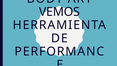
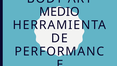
VEMOS: VEMOS -> MEDIO (59, 12)
